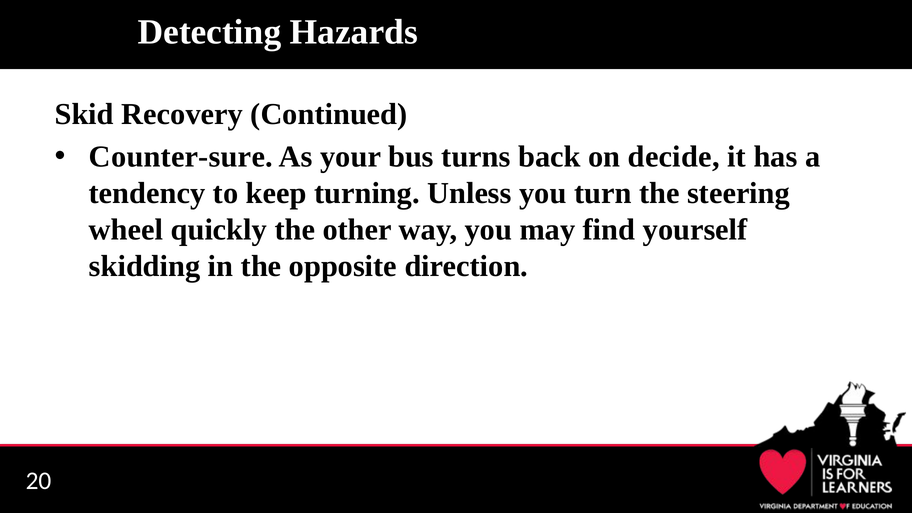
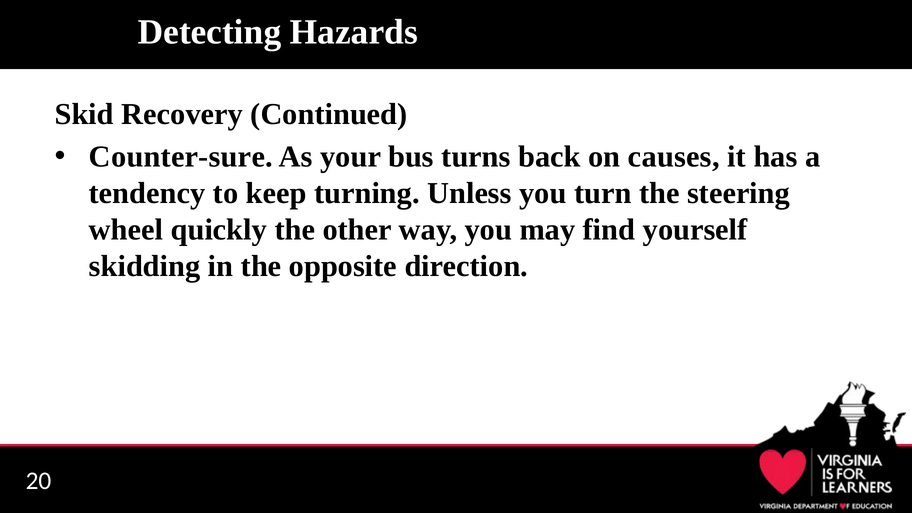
decide: decide -> causes (674, 157)
